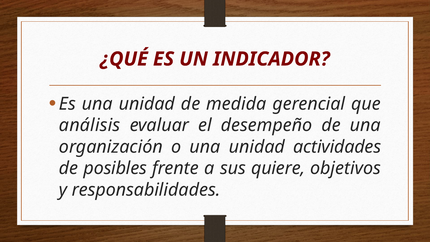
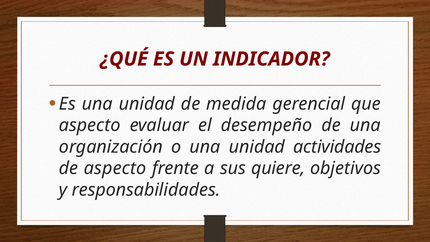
análisis: análisis -> aspecto (90, 125)
de posibles: posibles -> aspecto (115, 168)
